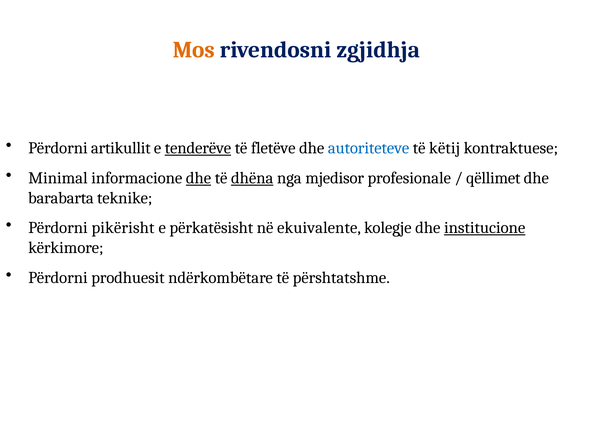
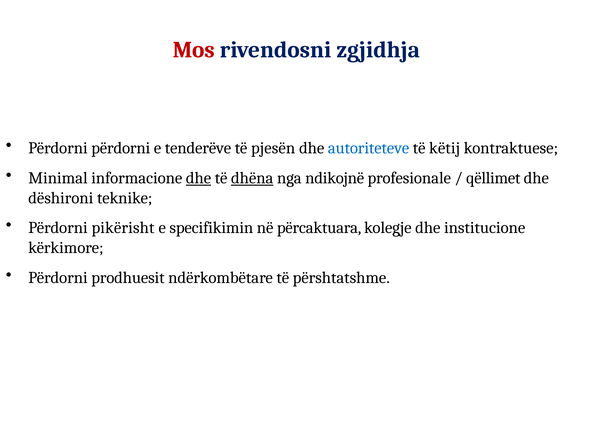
Mos colour: orange -> red (194, 50)
Përdorni artikullit: artikullit -> përdorni (121, 148)
tenderëve underline: present -> none (198, 148)
fletëve: fletëve -> pjesën (273, 148)
mjedisor: mjedisor -> ndikojnë (335, 178)
barabarta: barabarta -> dëshironi (61, 198)
përkatësisht: përkatësisht -> specifikimin (211, 228)
ekuivalente: ekuivalente -> përcaktuara (319, 228)
institucione underline: present -> none (485, 228)
